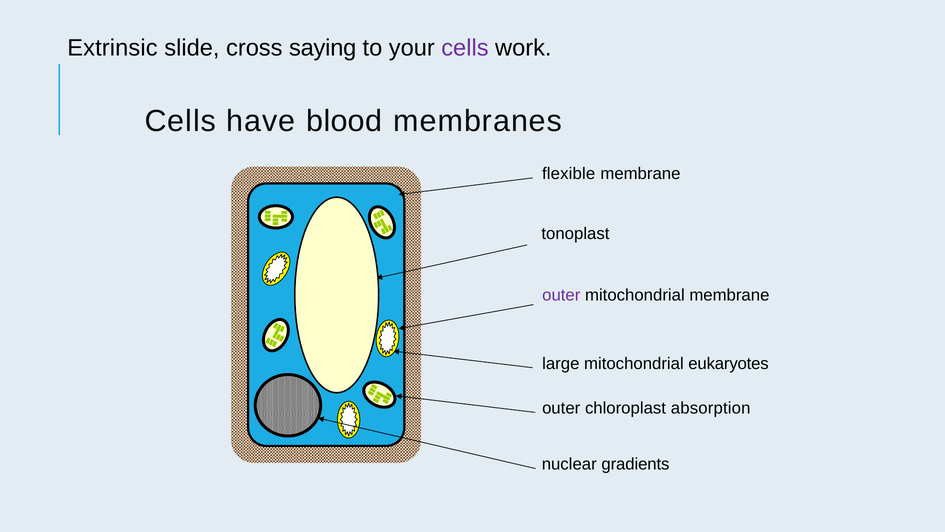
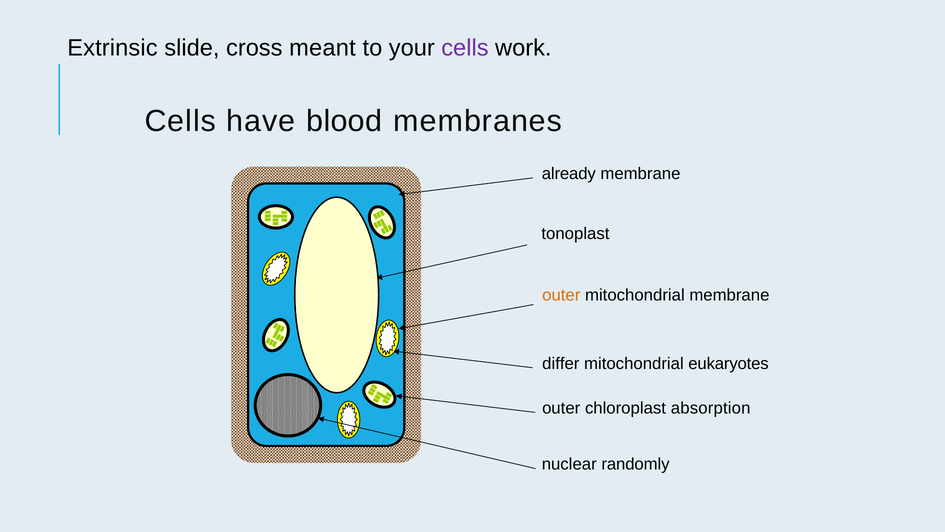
saying: saying -> meant (322, 48)
flexible: flexible -> already (569, 174)
outer colour: purple -> orange (561, 295)
large: large -> differ (561, 363)
gradients: gradients -> randomly (635, 464)
